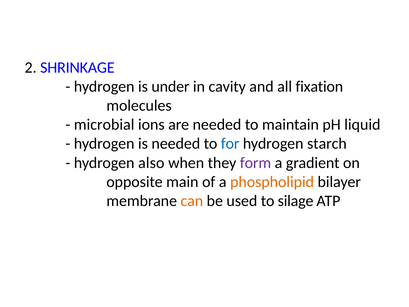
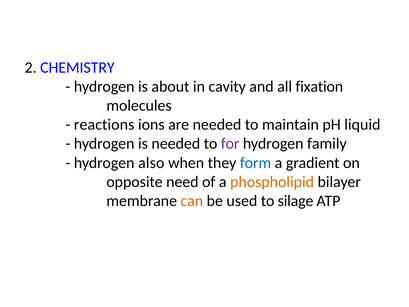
SHRINKAGE: SHRINKAGE -> CHEMISTRY (77, 67)
under: under -> about (170, 86)
microbial: microbial -> reactions (104, 125)
for colour: blue -> purple (230, 144)
starch: starch -> family (327, 144)
form colour: purple -> blue (256, 163)
main: main -> need (182, 182)
